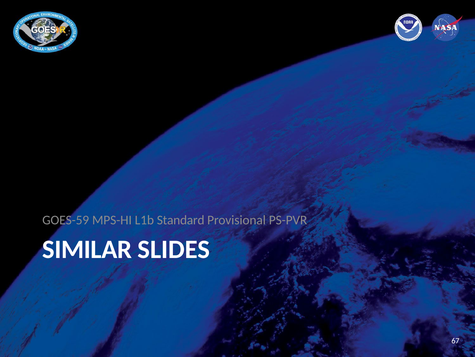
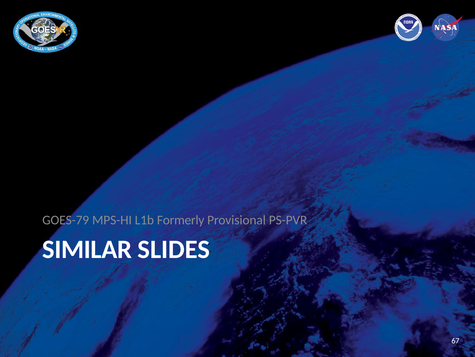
GOES-59: GOES-59 -> GOES-79 (66, 220)
Standard: Standard -> Formerly (181, 220)
